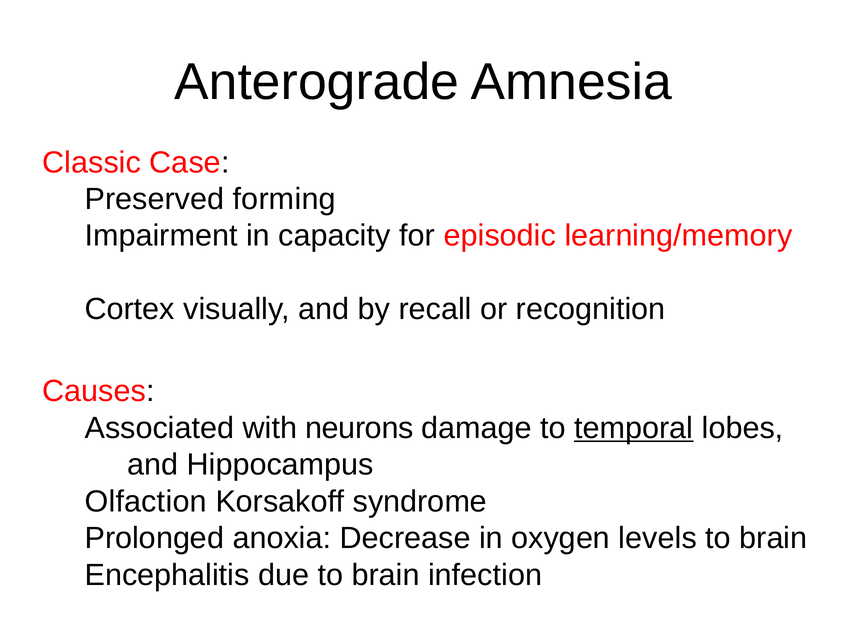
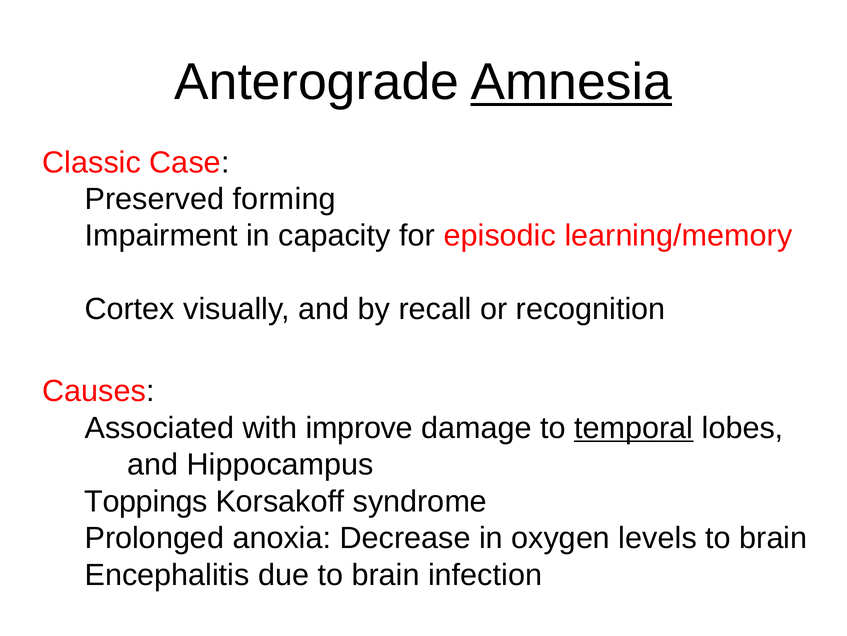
Amnesia underline: none -> present (571, 82)
neurons: neurons -> improve (359, 428)
Olfaction: Olfaction -> Toppings (146, 501)
